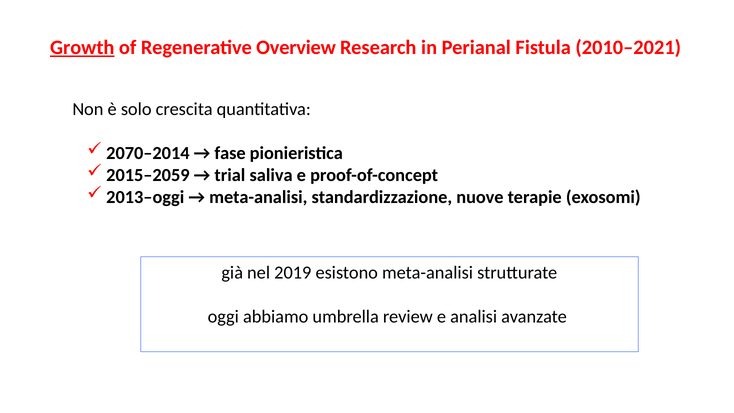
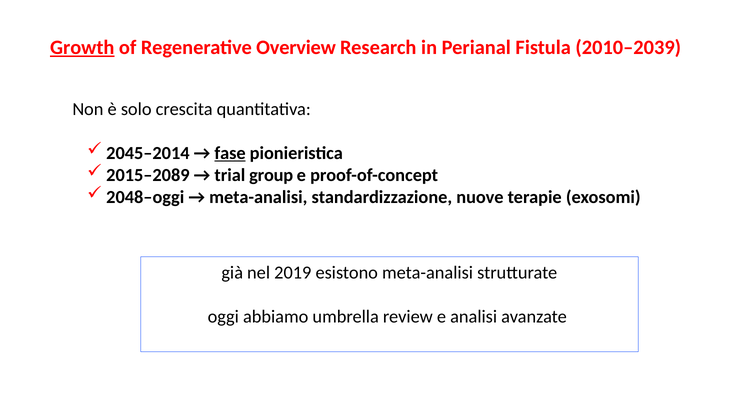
2010–2021: 2010–2021 -> 2010–2039 (628, 47)
2070–2014: 2070–2014 -> 2045–2014 (148, 153)
fase underline: none -> present (230, 153)
2015–2059: 2015–2059 -> 2015–2089 (148, 175)
saliva: saliva -> group (271, 175)
2013–oggi: 2013–oggi -> 2048–oggi (145, 197)
